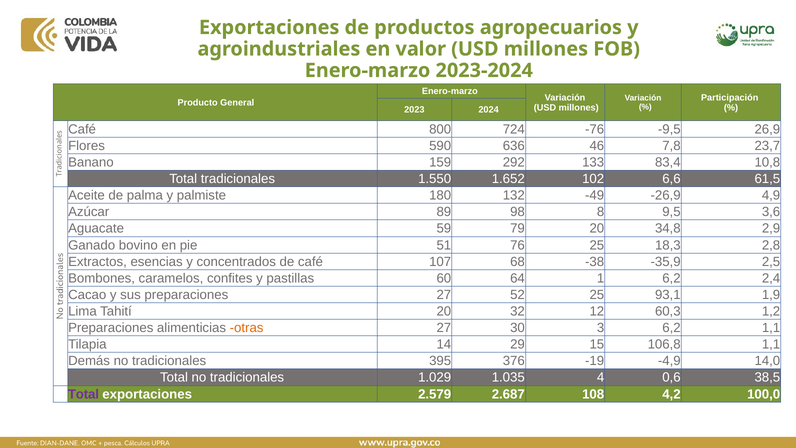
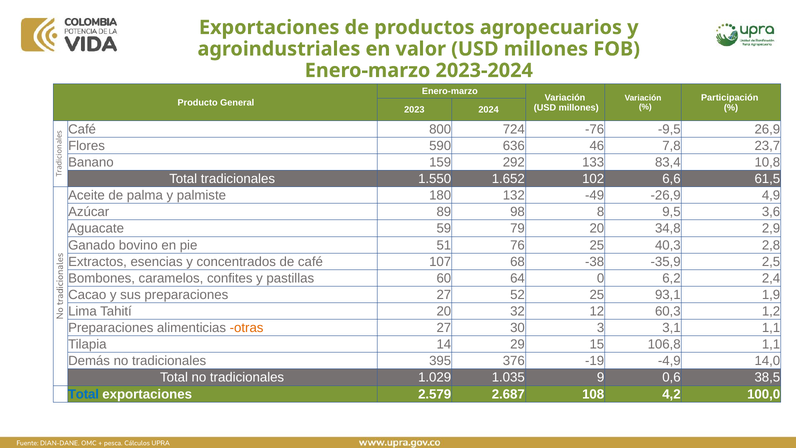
18,3: 18,3 -> 40,3 (668, 245)
1: 1 -> 0 (601, 278)
3 6,2: 6,2 -> 3,1 (672, 328)
4: 4 -> 9 (601, 377)
Total colour: purple -> blue (83, 394)
